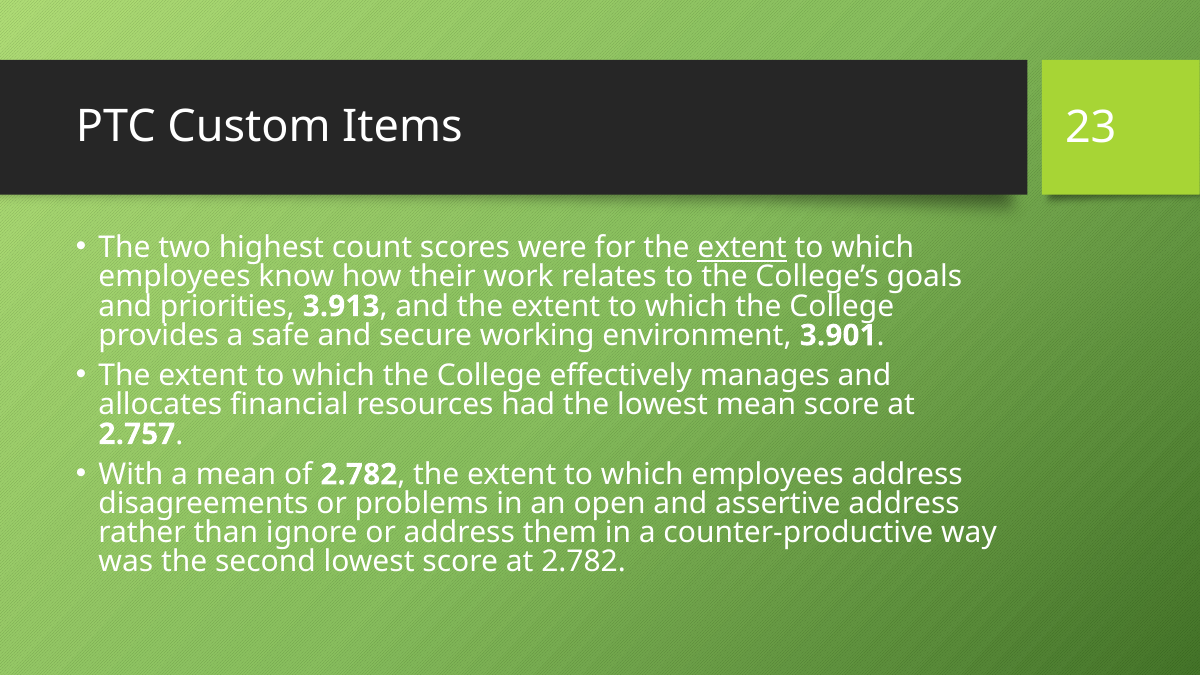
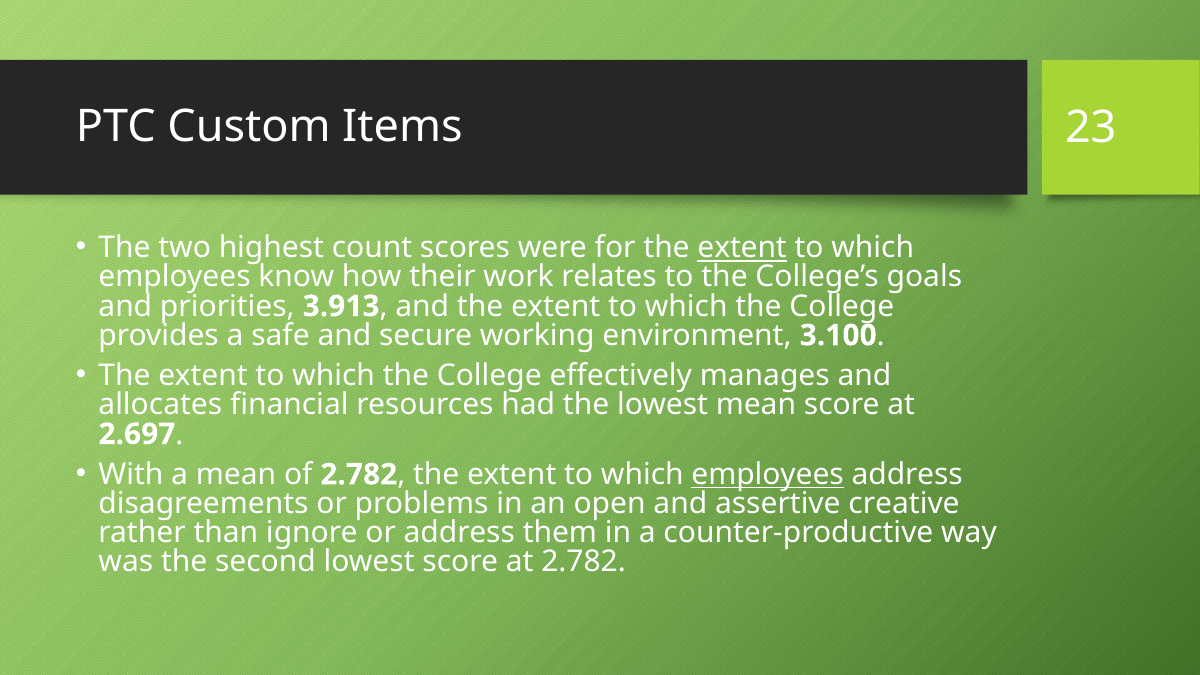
3.901: 3.901 -> 3.100 (838, 335)
2.757: 2.757 -> 2.697 (137, 434)
employees underline: none -> present (768, 474)
assertive address: address -> creative (904, 504)
